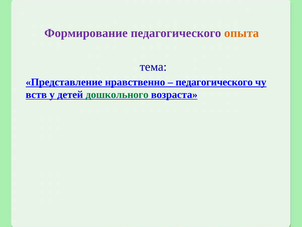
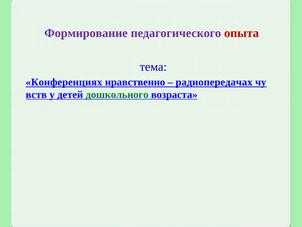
опыта colour: orange -> red (242, 33)
Представление: Представление -> Конференциях (64, 82)
педагогического: педагогического -> радиопередачах (214, 82)
